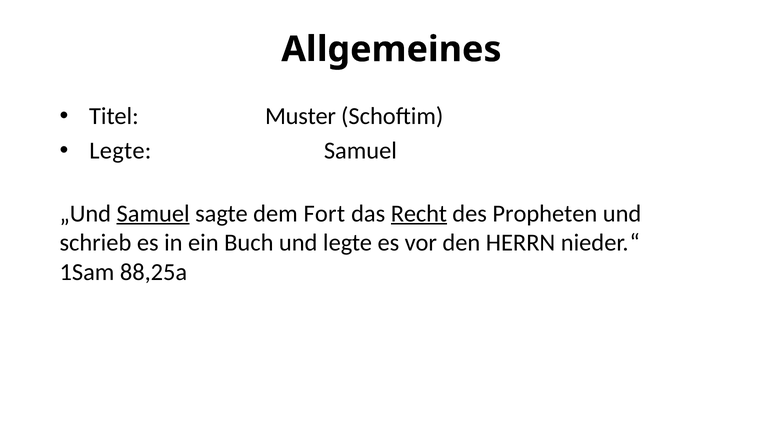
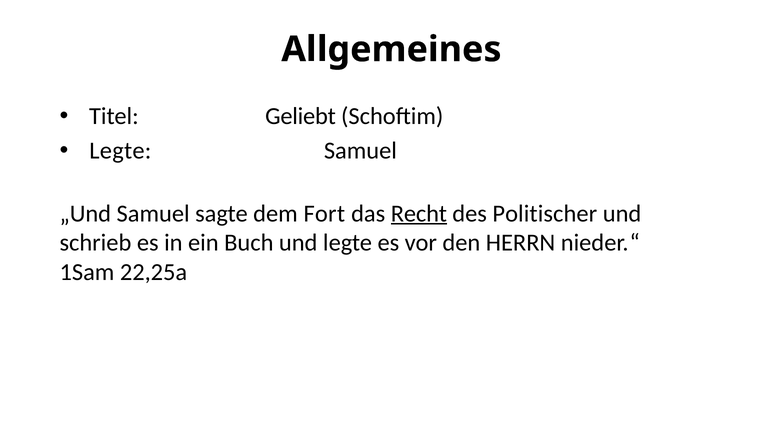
Muster: Muster -> Geliebt (301, 116)
Samuel underline: present -> none (153, 214)
Propheten: Propheten -> Politischer (545, 214)
88,25a: 88,25a -> 22,25a (154, 272)
